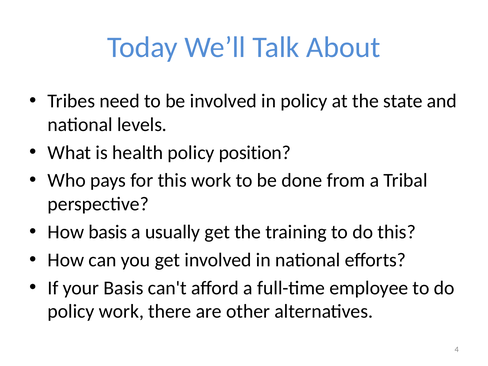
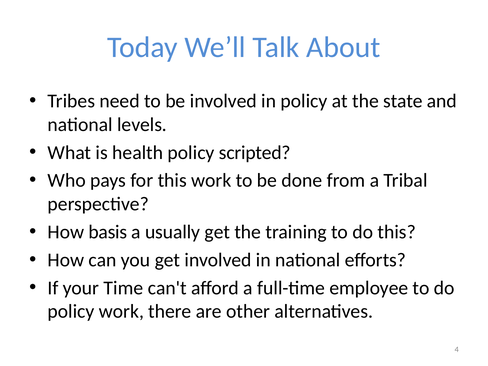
position: position -> scripted (255, 153)
your Basis: Basis -> Time (124, 288)
